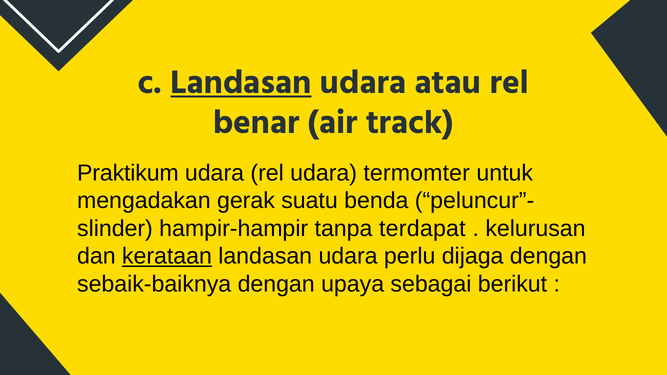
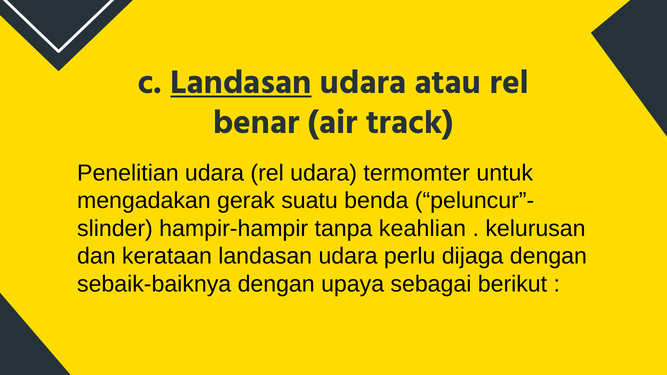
Praktikum: Praktikum -> Penelitian (128, 173)
terdapat: terdapat -> keahlian (422, 229)
kerataan underline: present -> none (167, 256)
